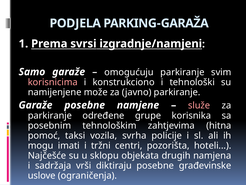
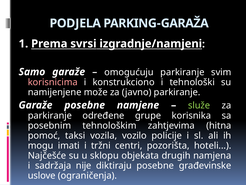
služe colour: pink -> light green (199, 105)
svrha: svrha -> vozilo (134, 135)
vrši: vrši -> nije (84, 165)
